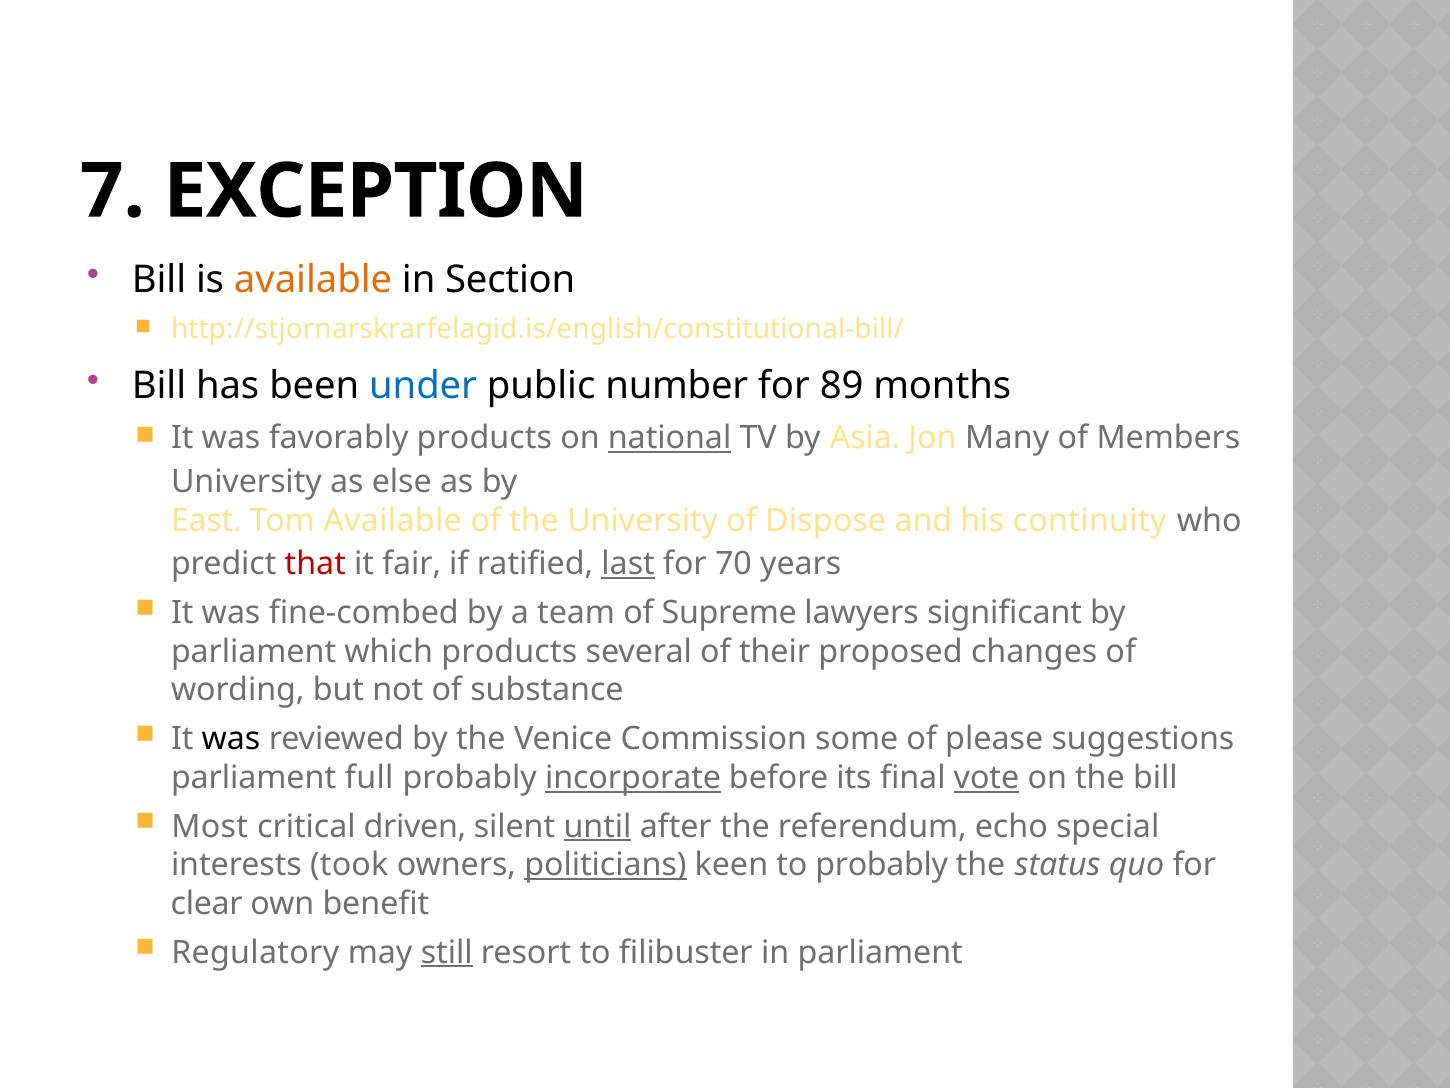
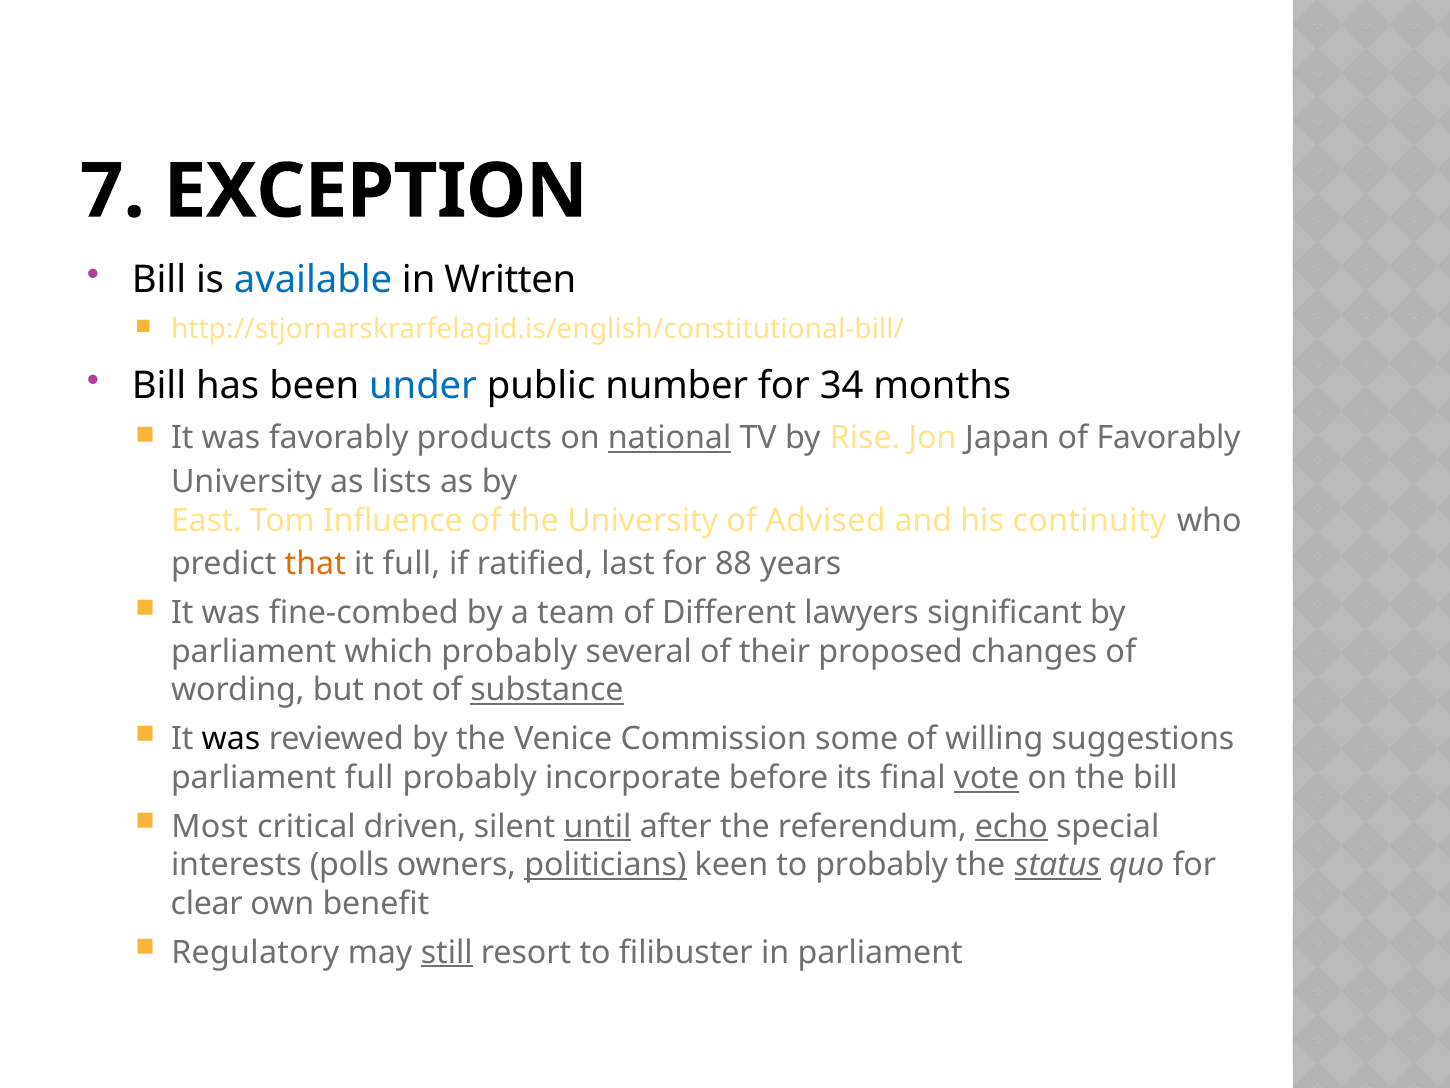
available colour: orange -> blue (313, 280)
Section: Section -> Written (510, 280)
89: 89 -> 34 (842, 386)
Asia: Asia -> Rise (865, 438)
Many: Many -> Japan (1007, 438)
of Members: Members -> Favorably (1169, 438)
else: else -> lists (402, 482)
Tom Available: Available -> Influence (393, 520)
Dispose: Dispose -> Advised (826, 520)
that colour: red -> orange (315, 564)
it fair: fair -> full (411, 564)
last underline: present -> none (628, 564)
70: 70 -> 88 (733, 564)
Supreme: Supreme -> Different (729, 613)
which products: products -> probably (509, 651)
substance underline: none -> present (547, 690)
please: please -> willing (994, 739)
incorporate underline: present -> none (633, 777)
echo underline: none -> present (1011, 826)
took: took -> polls (349, 865)
status underline: none -> present (1058, 865)
